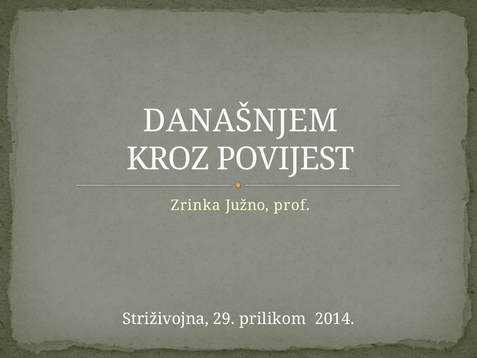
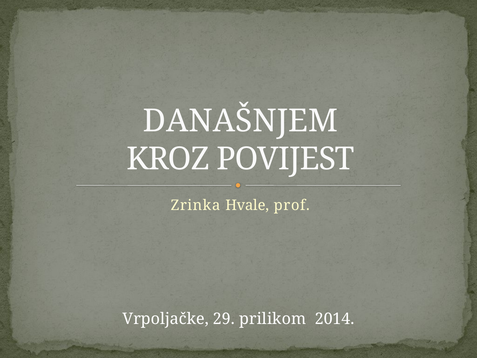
Južno: Južno -> Hvale (247, 205)
Striživojna: Striživojna -> Vrpoljačke (166, 319)
